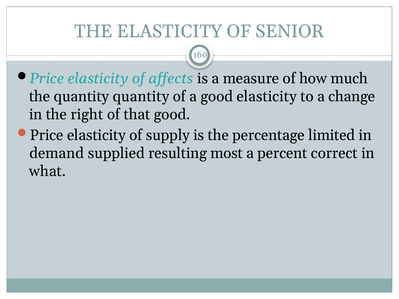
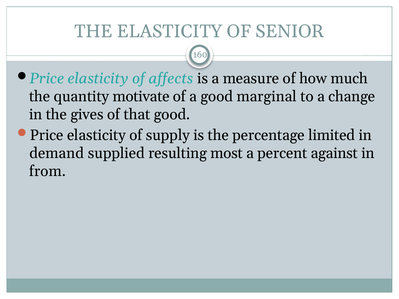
quantity quantity: quantity -> motivate (141, 96)
good elasticity: elasticity -> marginal (267, 96)
right: right -> gives (87, 114)
correct: correct -> against (334, 153)
what: what -> from (48, 171)
